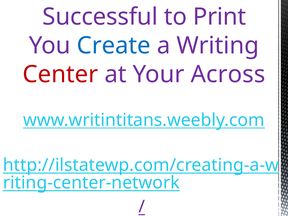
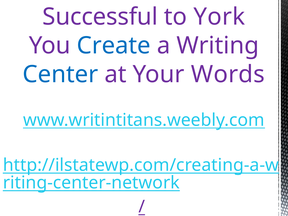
Print: Print -> York (219, 17)
Center colour: red -> blue (60, 74)
Across: Across -> Words (228, 74)
